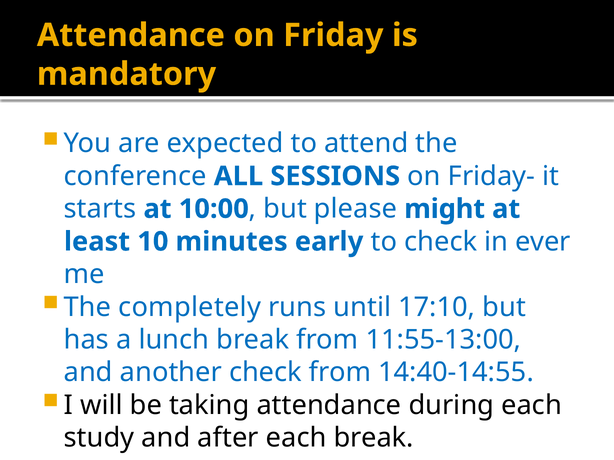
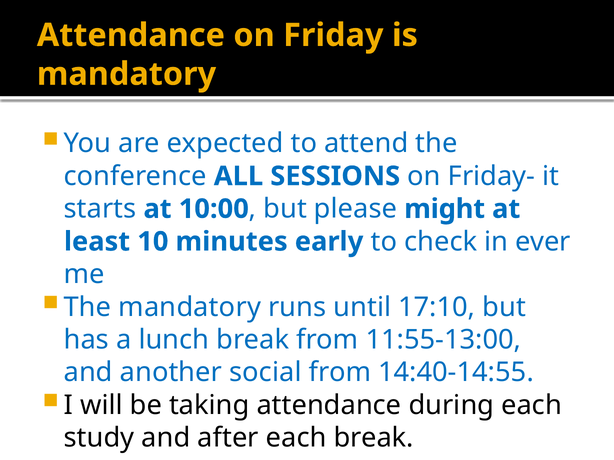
The completely: completely -> mandatory (190, 307)
another check: check -> social (265, 373)
